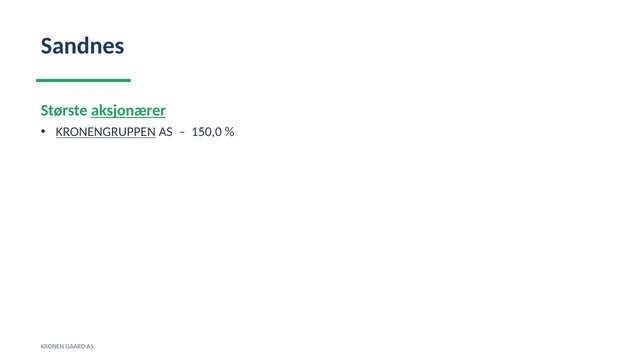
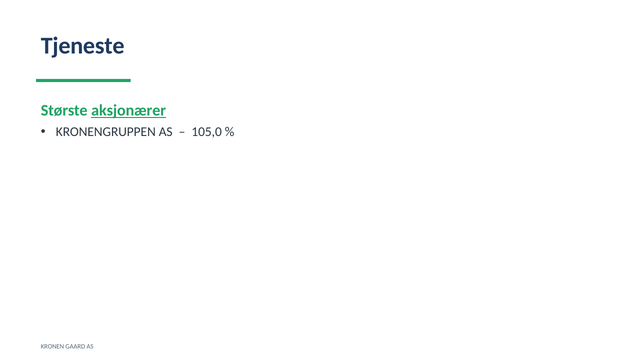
Sandnes: Sandnes -> Tjeneste (83, 46)
KRONENGRUPPEN underline: present -> none (106, 132)
150,0: 150,0 -> 105,0 (207, 132)
